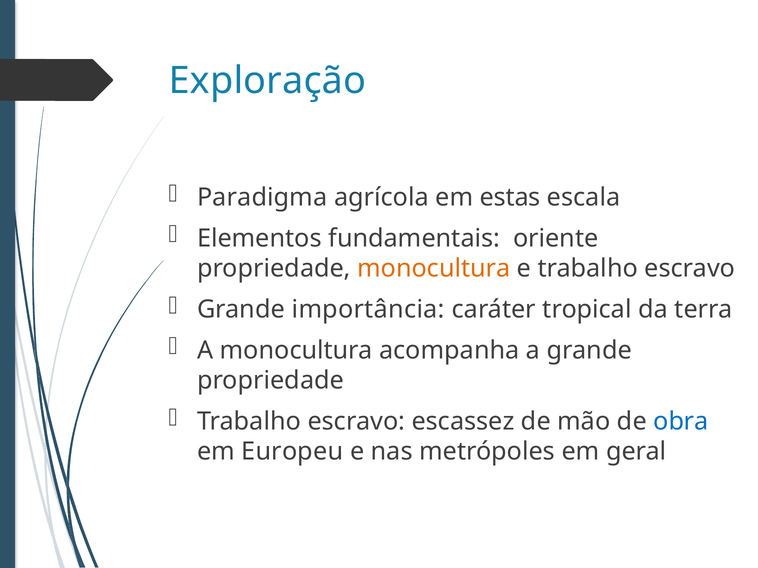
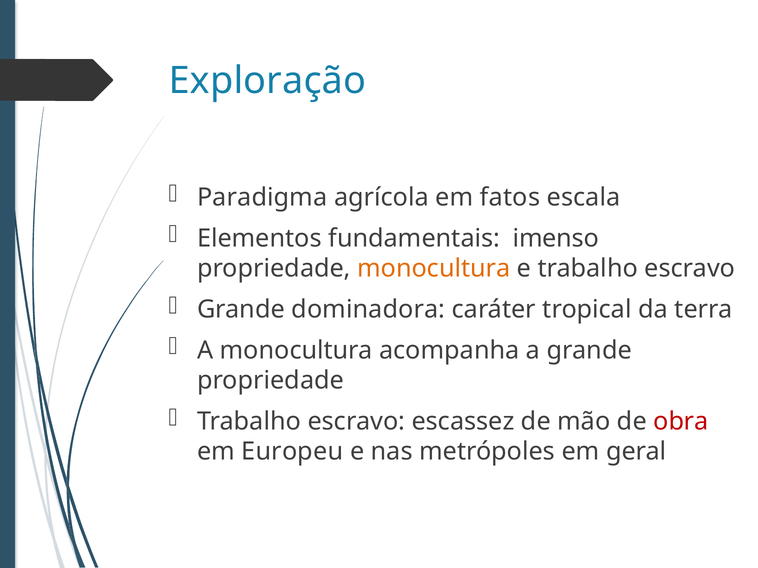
estas: estas -> fatos (510, 198)
oriente: oriente -> imenso (556, 238)
importância: importância -> dominadora (368, 310)
obra colour: blue -> red (681, 422)
